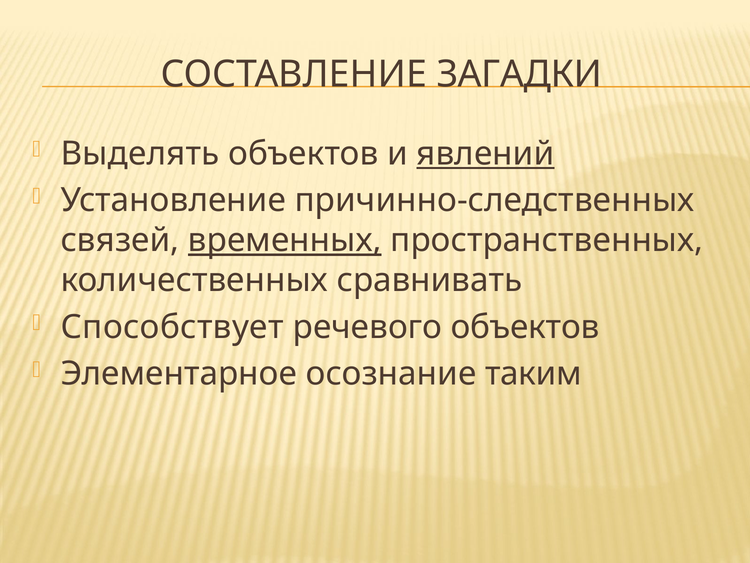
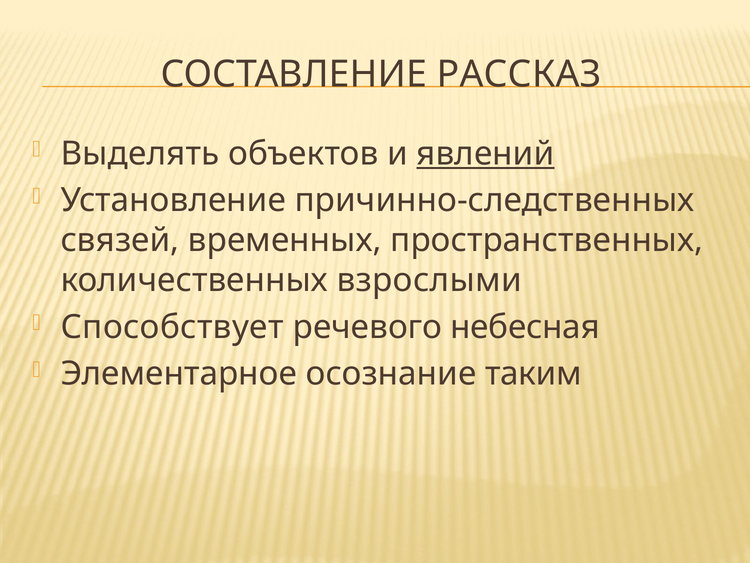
ЗАГАДКИ: ЗАГАДКИ -> РАССКАЗ (519, 74)
временных underline: present -> none (285, 240)
сравнивать: сравнивать -> взрослыми (429, 280)
речевого объектов: объектов -> небесная (525, 327)
